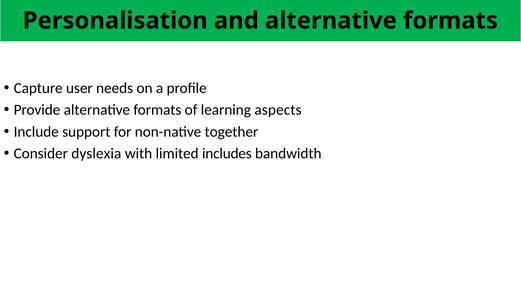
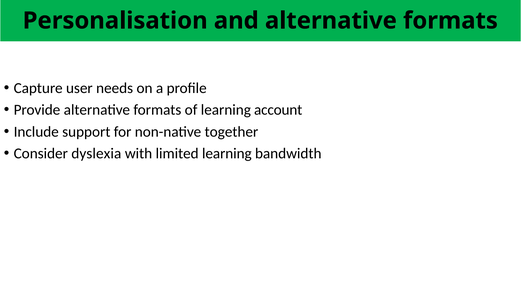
aspects: aspects -> account (278, 110)
limited includes: includes -> learning (227, 153)
